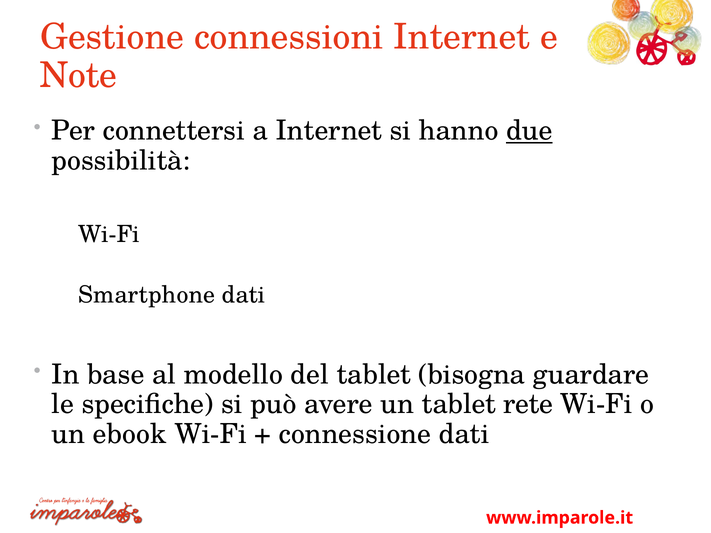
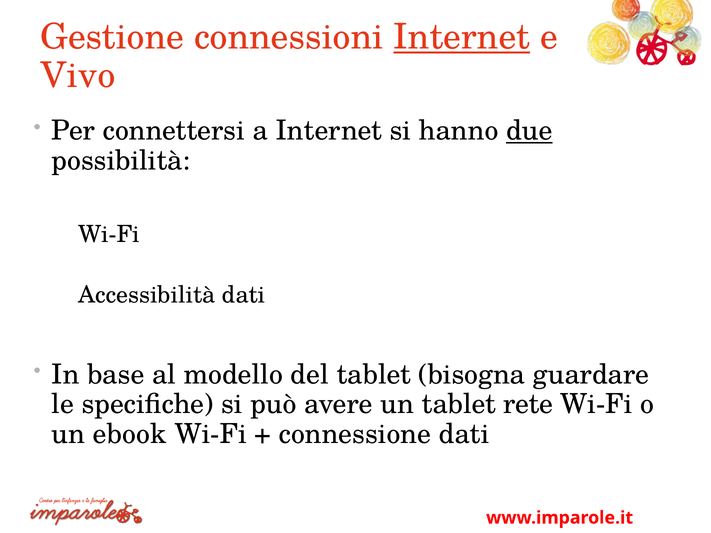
Internet underline: none -> present (462, 37)
Note: Note -> Vivo (78, 76)
Smartphone: Smartphone -> Accessibilità (147, 295)
